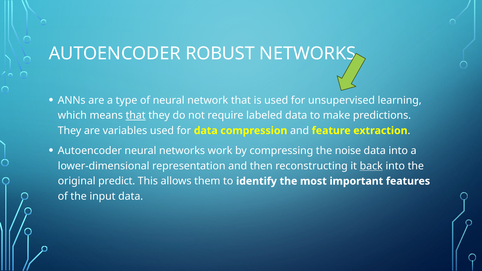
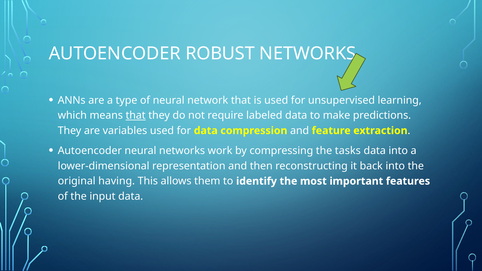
noise: noise -> tasks (348, 151)
back underline: present -> none (371, 166)
predict: predict -> having (117, 181)
